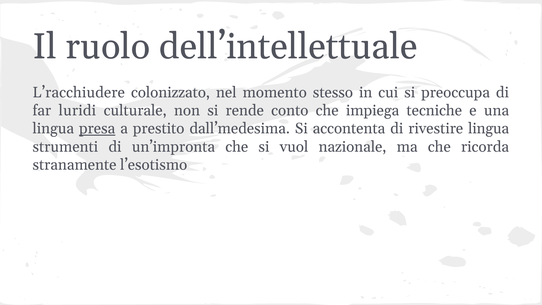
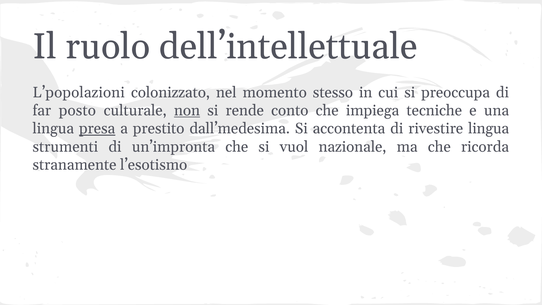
L’racchiudere: L’racchiudere -> L’popolazioni (79, 92)
luridi: luridi -> posto (77, 111)
non underline: none -> present (187, 111)
